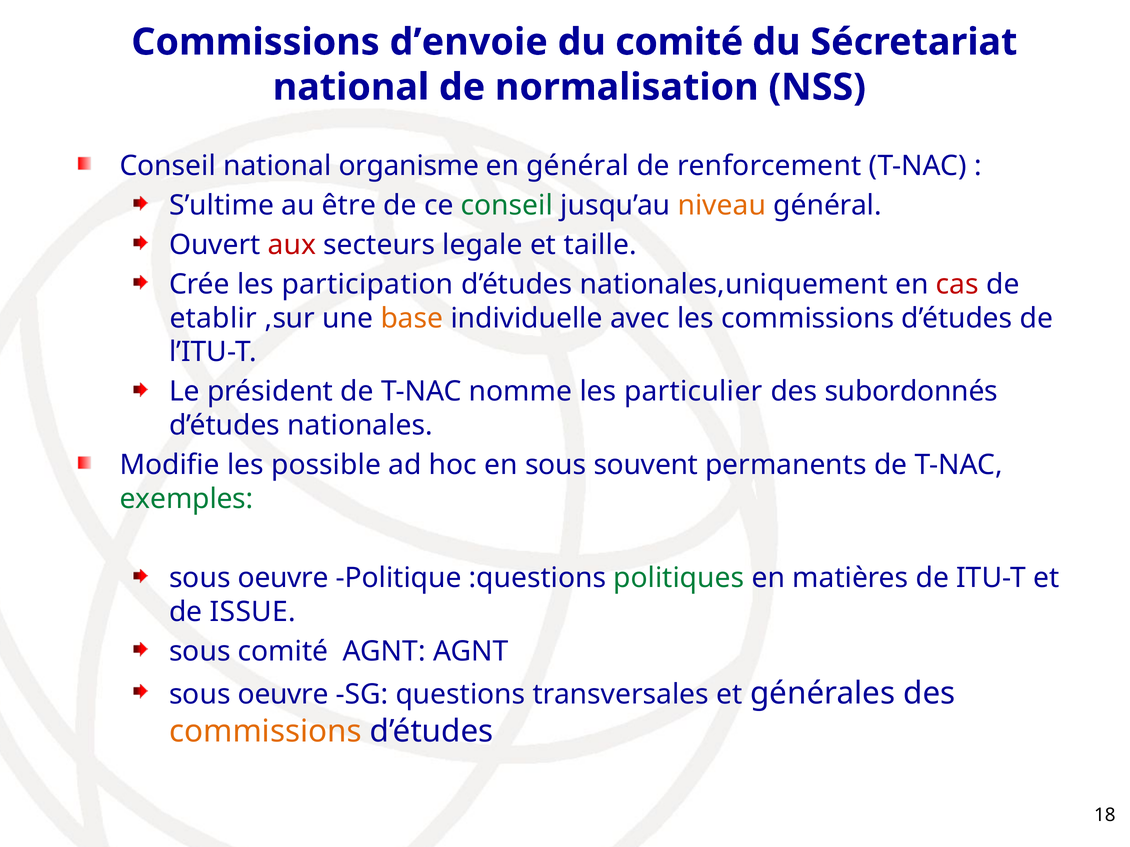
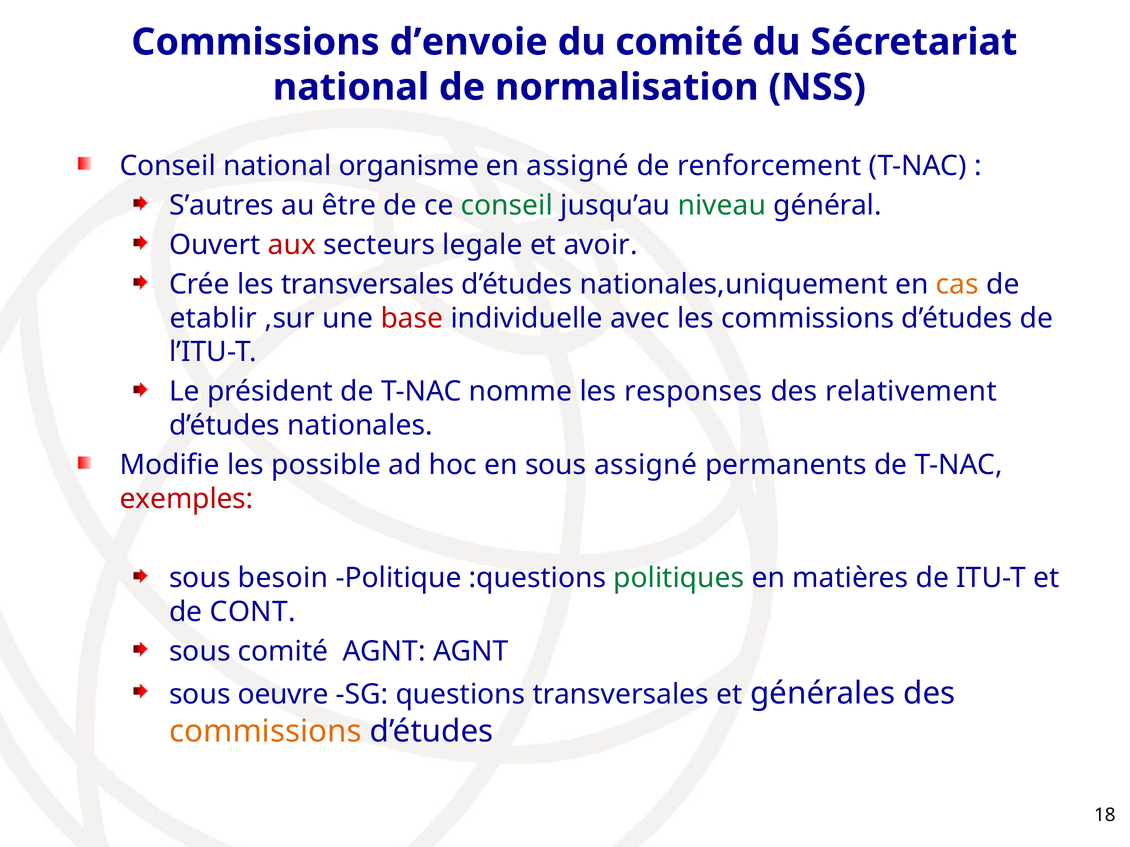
en général: général -> assigné (578, 166)
S’ultime: S’ultime -> S’autres (222, 205)
niveau colour: orange -> green (722, 205)
taille: taille -> avoir (601, 245)
les participation: participation -> transversales (368, 284)
cas colour: red -> orange (957, 284)
base colour: orange -> red (412, 318)
particulier: particulier -> responses (693, 392)
subordonnés: subordonnés -> relativement (911, 392)
sous souvent: souvent -> assigné (646, 465)
exemples colour: green -> red (187, 499)
oeuvre: oeuvre -> besoin (283, 578)
ISSUE: ISSUE -> CONT (253, 612)
